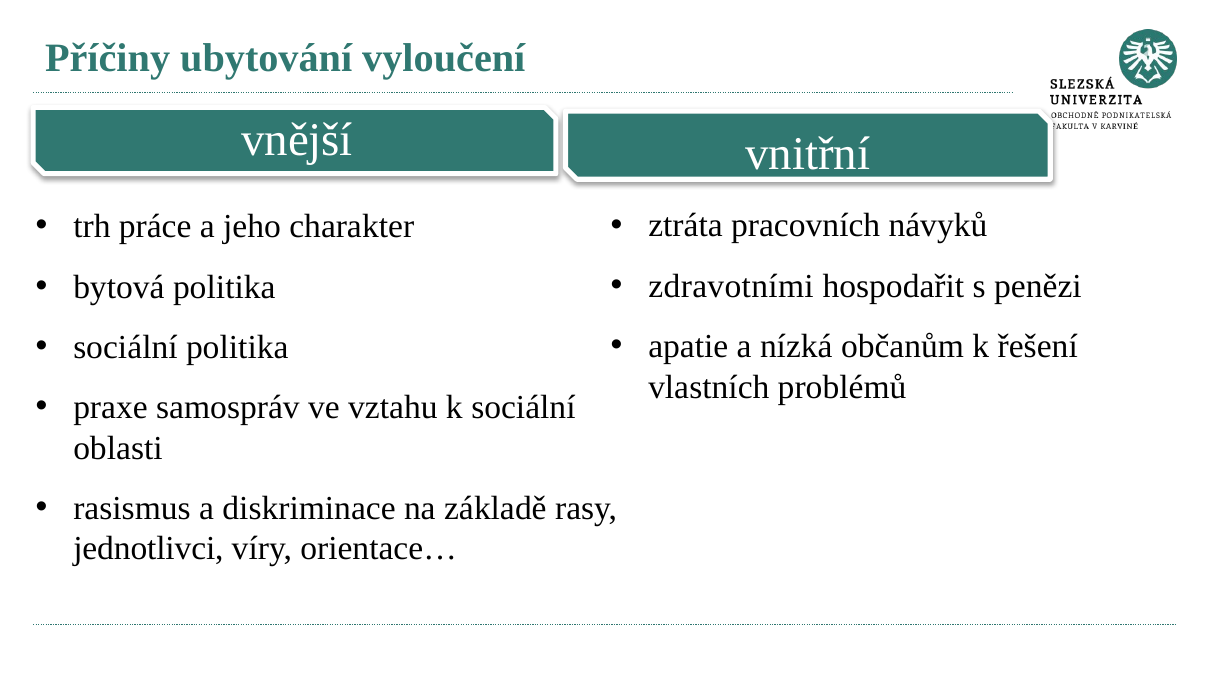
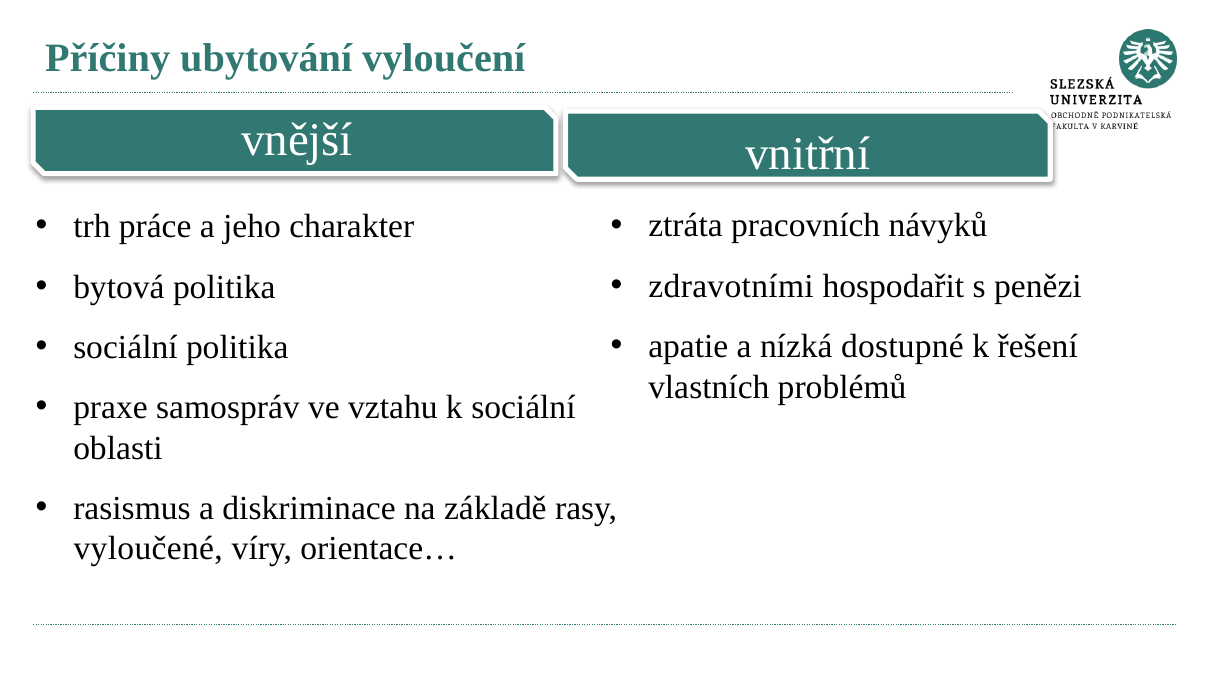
občanům: občanům -> dostupné (902, 347)
jednotlivci: jednotlivci -> vyloučené (148, 549)
